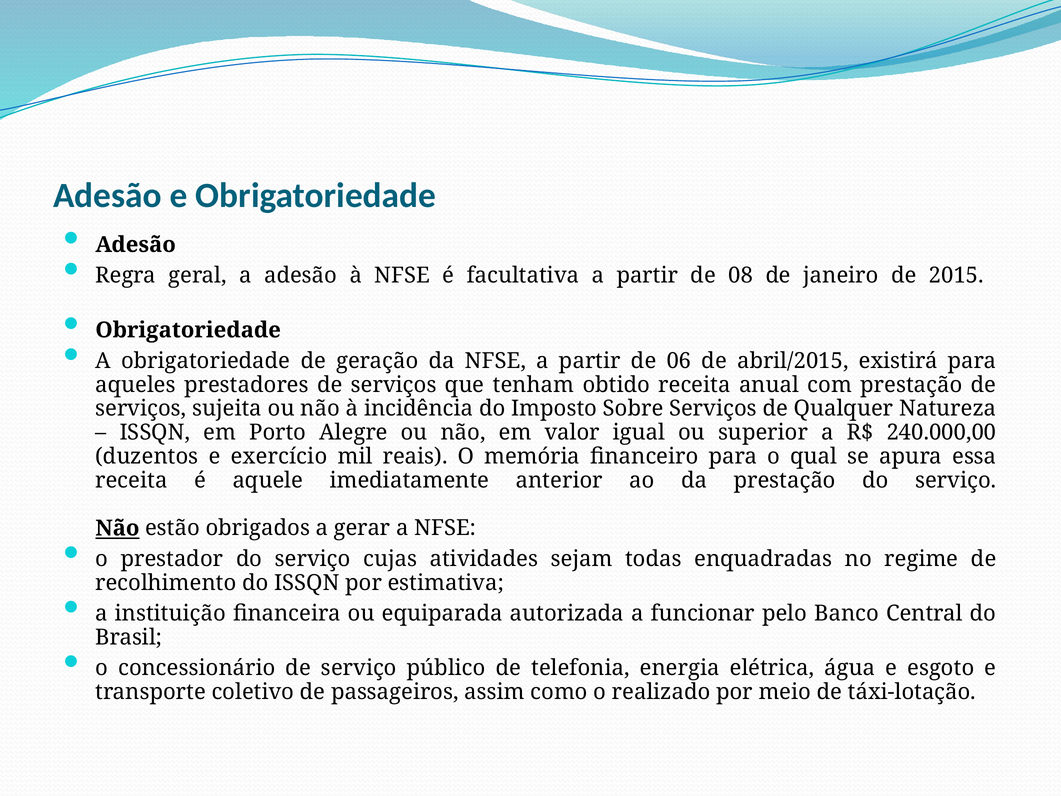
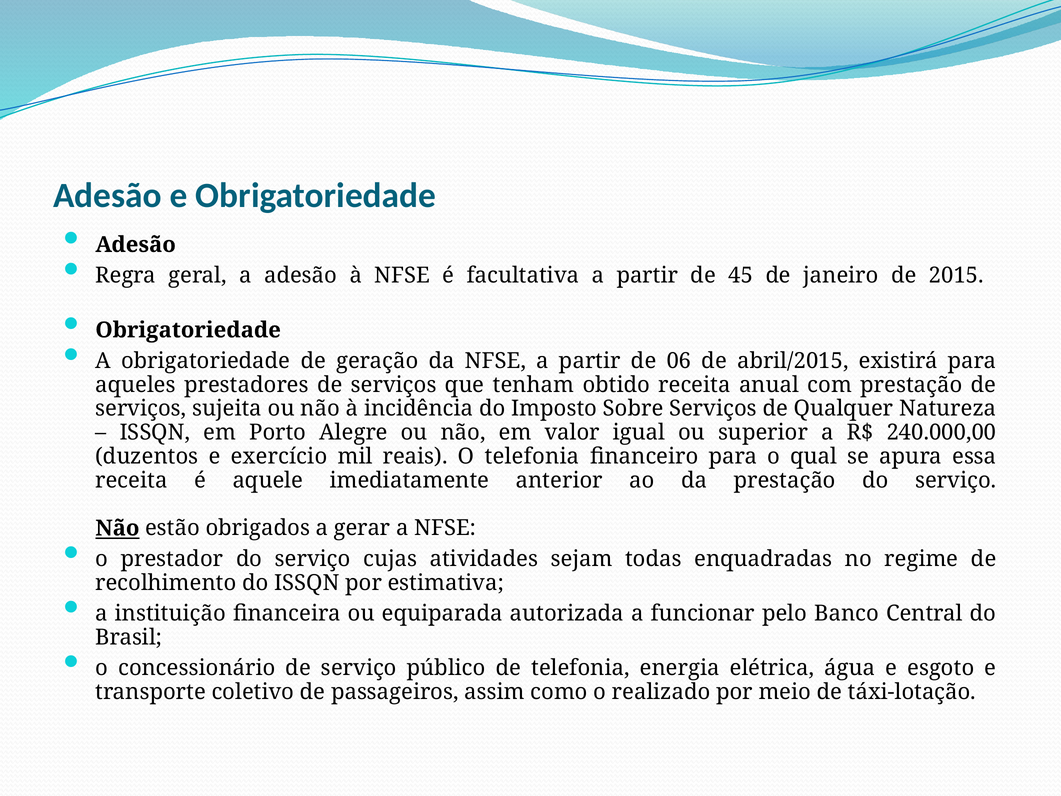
08: 08 -> 45 (741, 275)
O memória: memória -> telefonia (532, 456)
